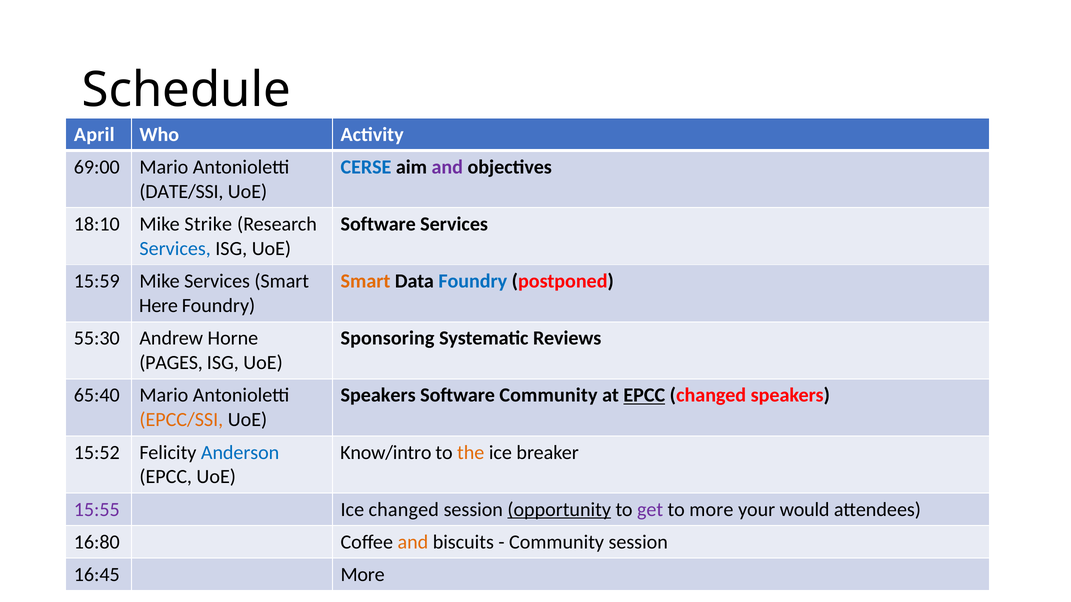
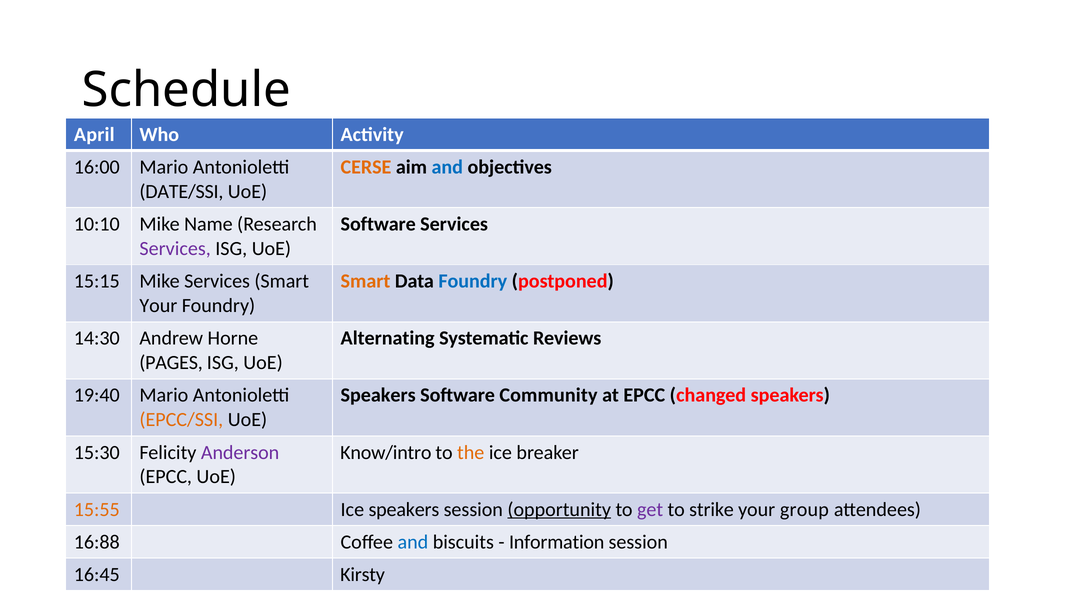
69:00: 69:00 -> 16:00 (97, 167)
CERSE colour: blue -> orange (366, 167)
and colour: purple -> blue (447, 167)
18:10: 18:10 -> 10:10 (97, 224)
Strike: Strike -> Name (208, 224)
Services colour: blue -> purple (175, 249)
15:59: 15:59 -> 15:15 (97, 281)
Here: Here -> Your (158, 306)
55:30: 55:30 -> 14:30 (97, 339)
Sponsoring: Sponsoring -> Alternating (388, 339)
65:40: 65:40 -> 19:40 (97, 396)
EPCC underline: present -> none (644, 396)
15:52: 15:52 -> 15:30 (97, 453)
Anderson colour: blue -> purple (240, 453)
15:55 colour: purple -> orange (97, 510)
Ice changed: changed -> speakers (404, 510)
to more: more -> strike (712, 510)
would: would -> group (804, 510)
16:80: 16:80 -> 16:88 (97, 542)
and colour: orange -> blue (413, 542)
Community: Community -> Information (557, 542)
16:45 More: More -> Kirsty (363, 575)
